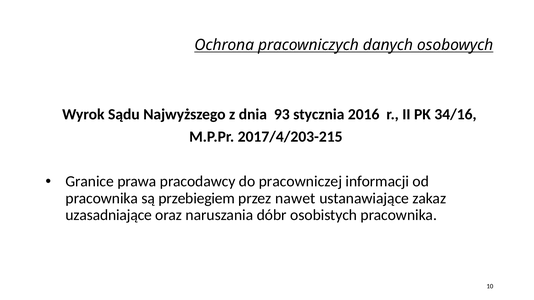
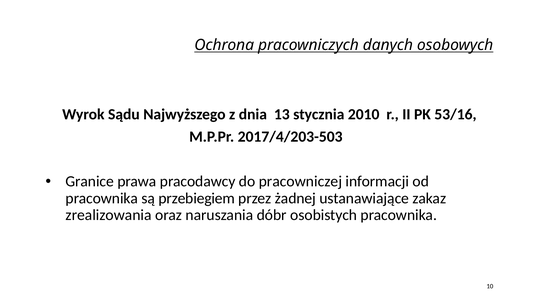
93: 93 -> 13 (282, 115)
2016: 2016 -> 2010 (364, 115)
34/16: 34/16 -> 53/16 (455, 115)
2017/4/203-215: 2017/4/203-215 -> 2017/4/203-503 (290, 137)
nawet: nawet -> żadnej (295, 199)
uzasadniające: uzasadniające -> zrealizowania (109, 215)
